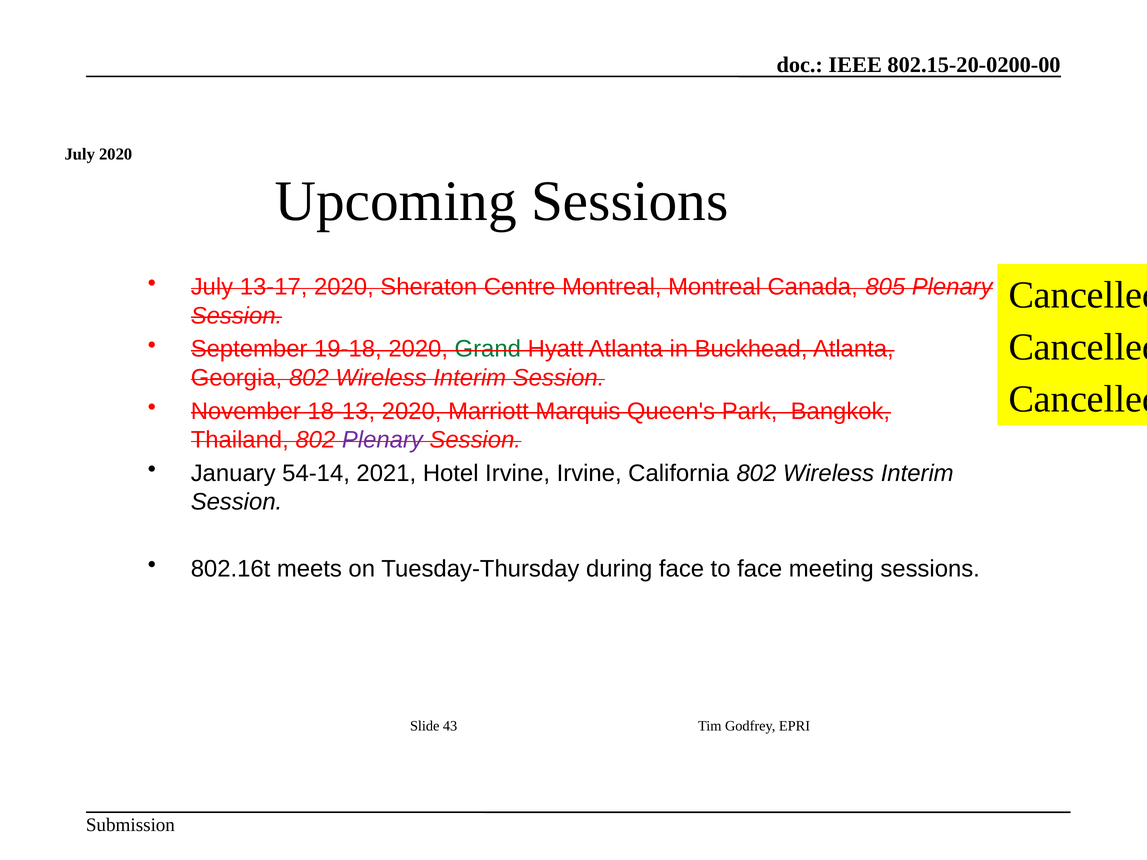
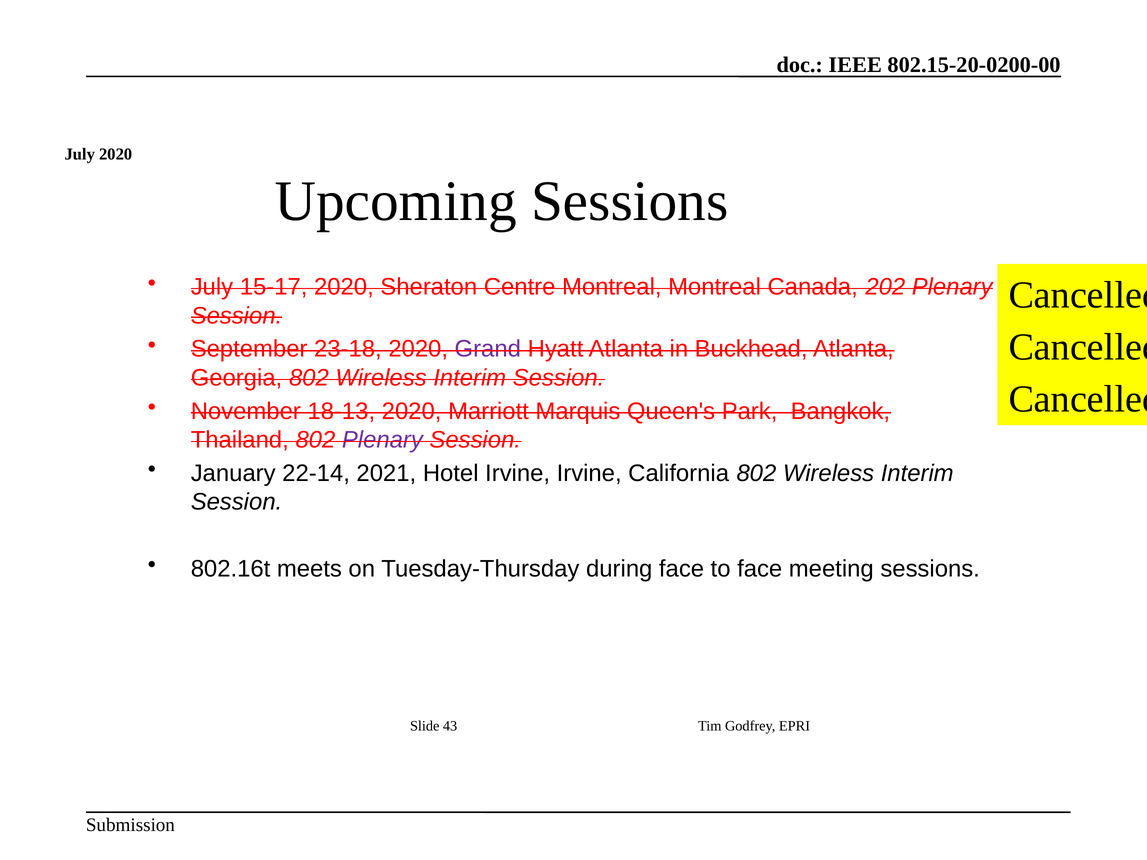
13-17: 13-17 -> 15-17 (274, 287)
805: 805 -> 202 (885, 287)
19-18: 19-18 -> 23-18 (348, 349)
Grand colour: green -> purple (488, 349)
54-14: 54-14 -> 22-14 (316, 473)
